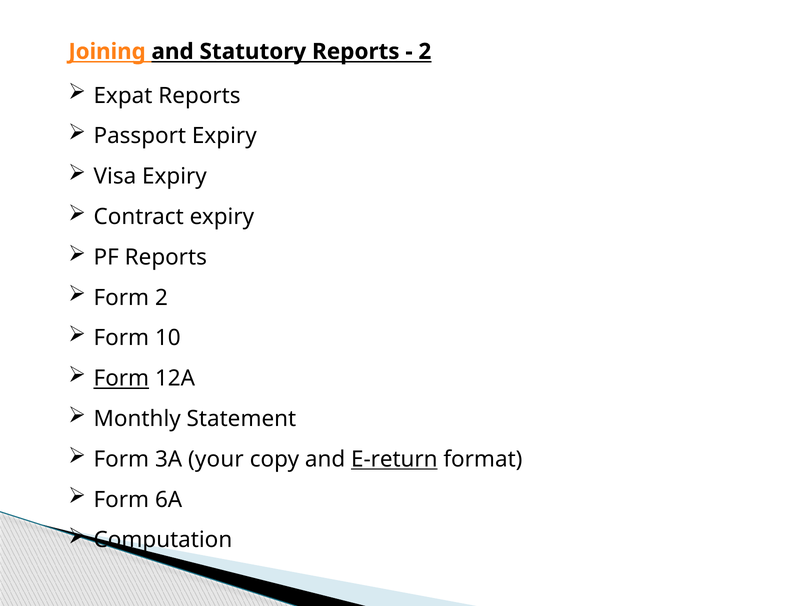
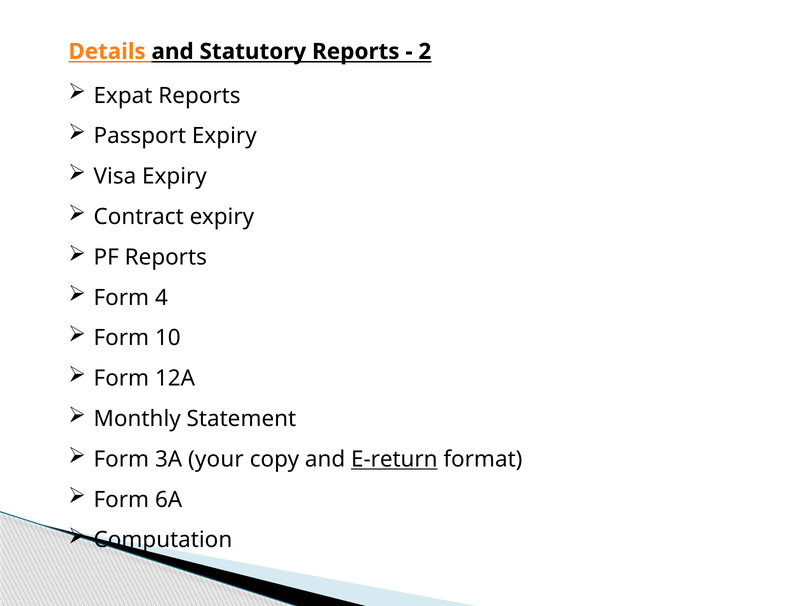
Joining: Joining -> Details (107, 52)
Form 2: 2 -> 4 (161, 298)
Form underline: present -> none (121, 378)
